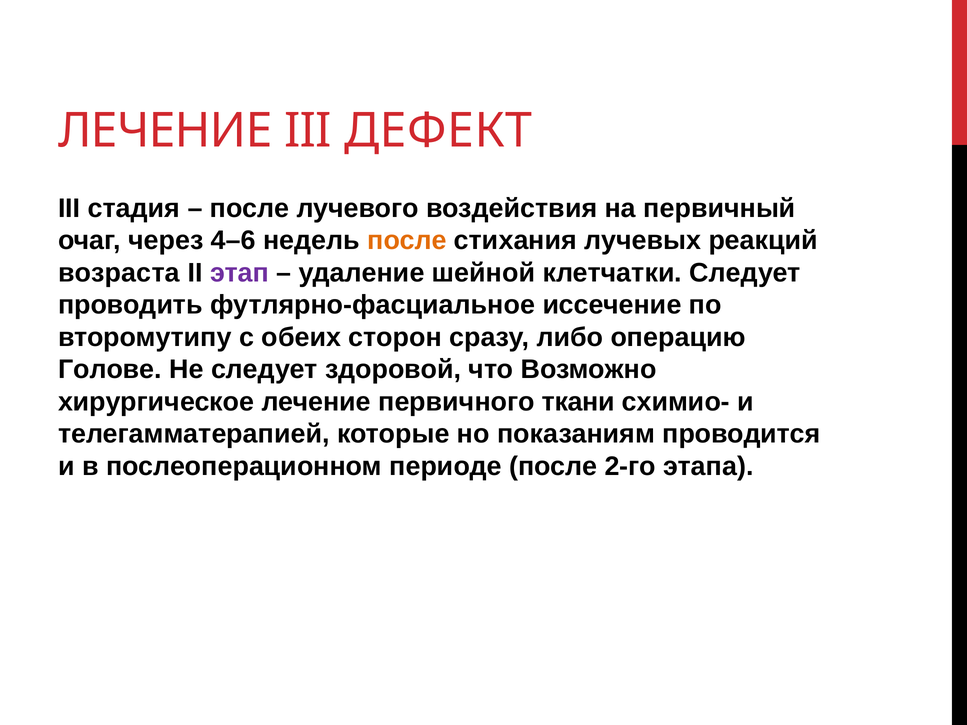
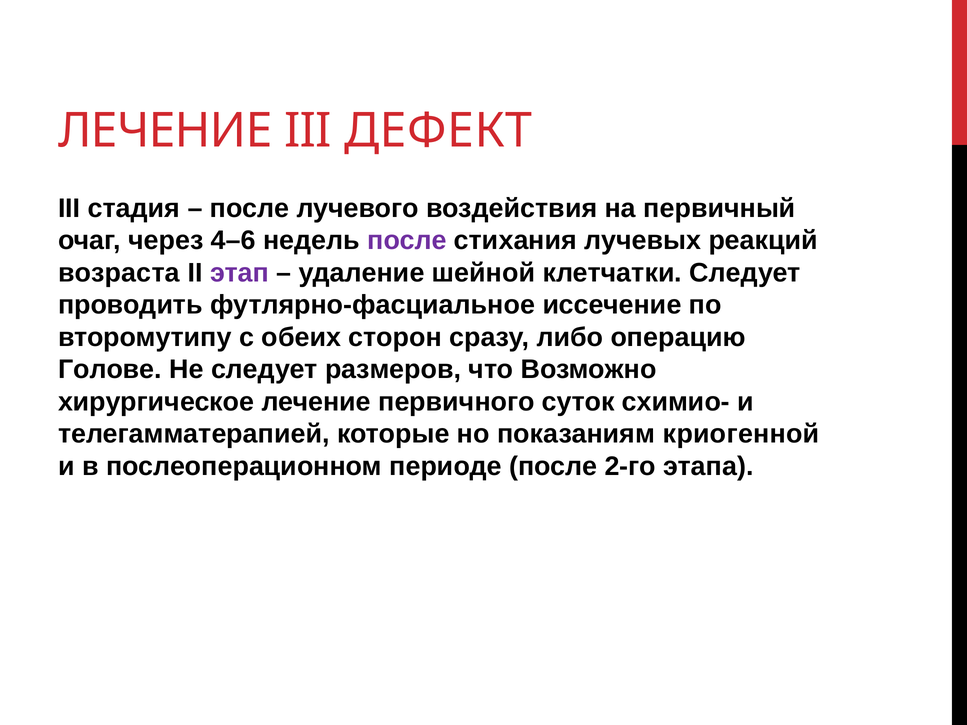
после colour: orange -> purple (407, 240)
здоровой: здоровой -> размеров (393, 370)
ткани: ткани -> суток (578, 402)
проводится: проводится -> криогенной (741, 434)
